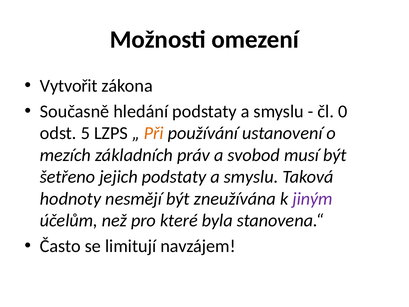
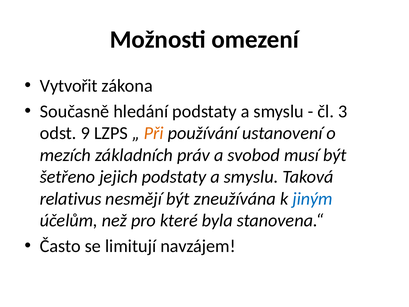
0: 0 -> 3 (343, 111)
5: 5 -> 9 (85, 133)
hodnoty: hodnoty -> relativus (71, 199)
jiným colour: purple -> blue (312, 199)
